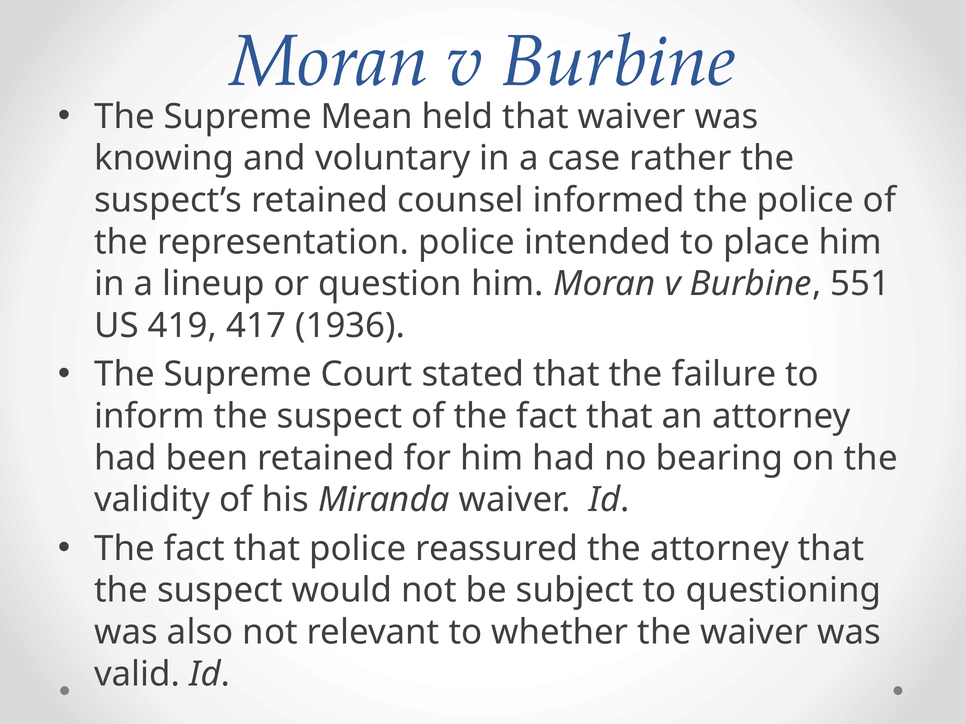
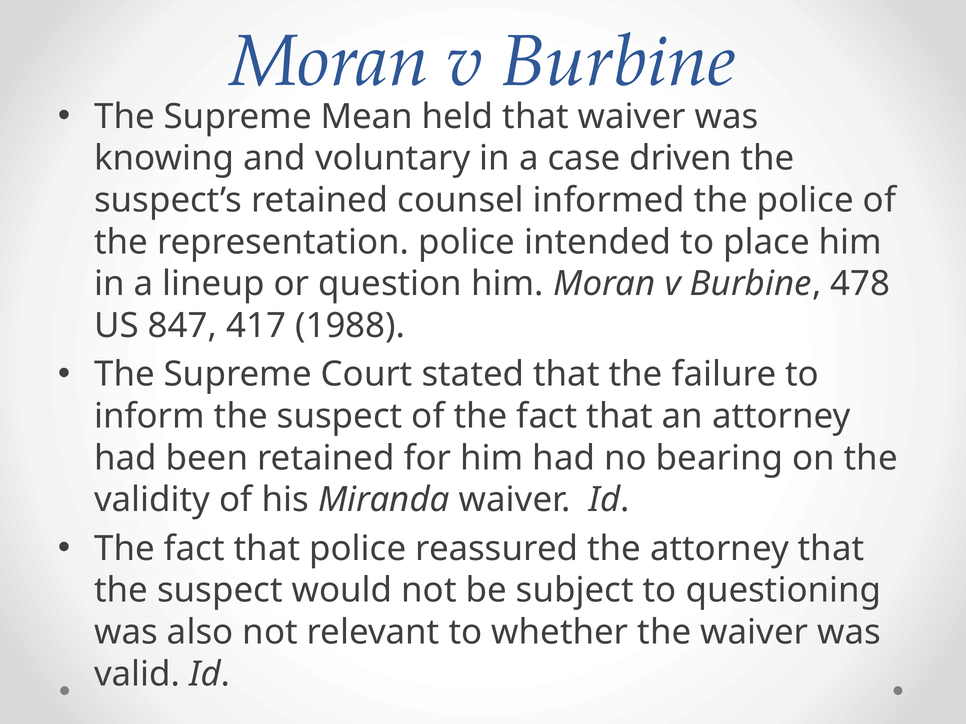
rather: rather -> driven (681, 159)
551: 551 -> 478 (860, 284)
419: 419 -> 847 (183, 326)
1936: 1936 -> 1988 (350, 326)
